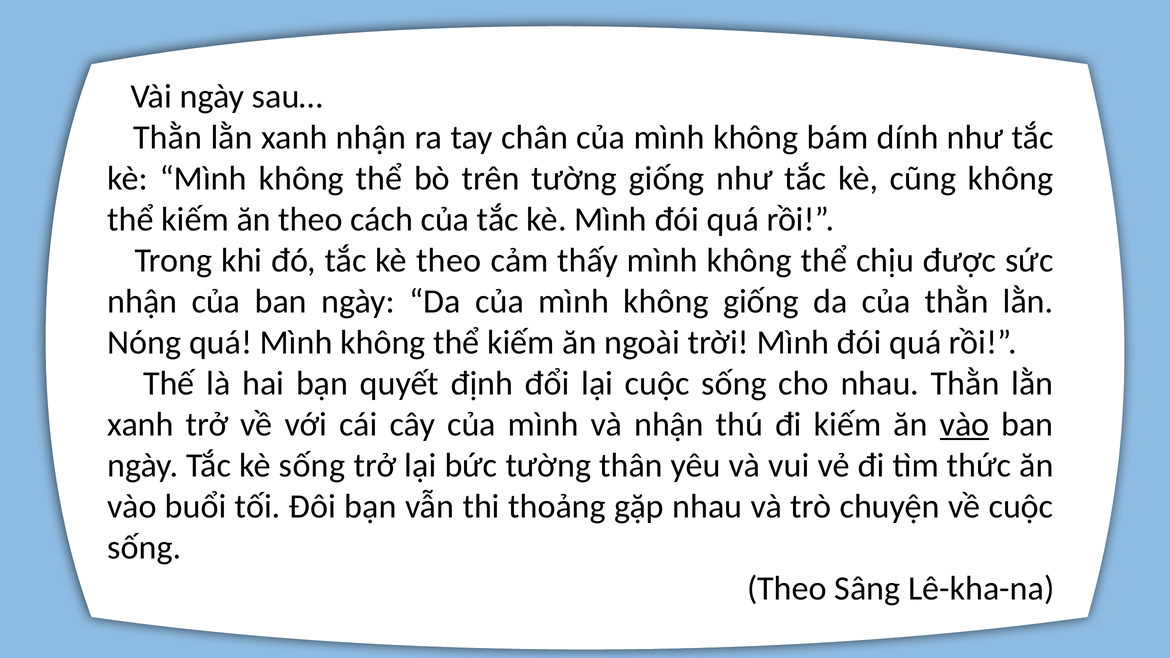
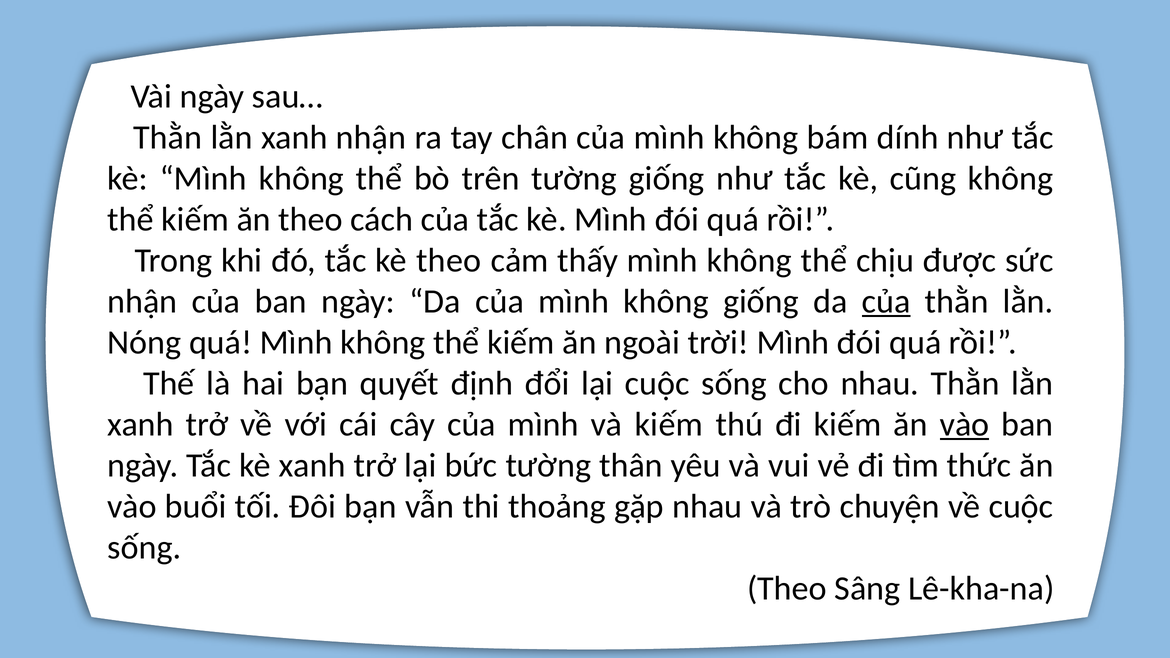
của underline: none -> present (886, 302)
và nhận: nhận -> kiếm (669, 425)
kè sống: sống -> xanh (312, 465)
